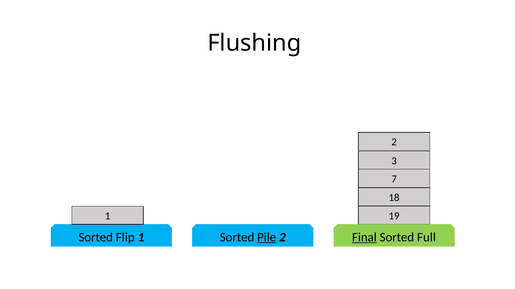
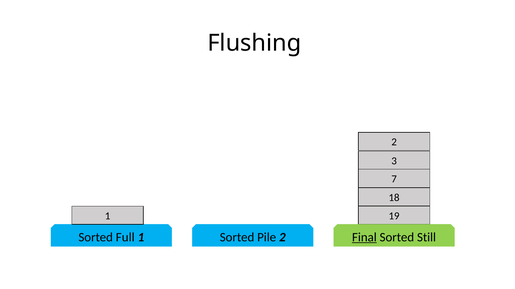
Flip: Flip -> Full (125, 238)
Pile underline: present -> none (267, 238)
Full: Full -> Still (427, 238)
